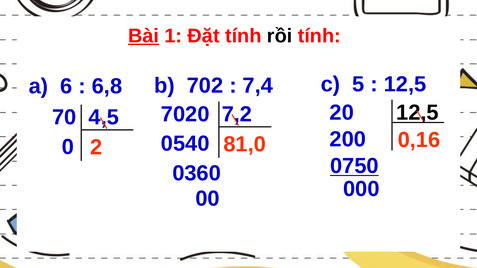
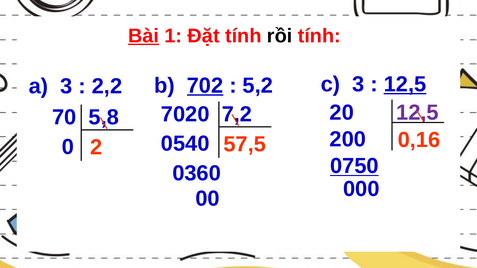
c 5: 5 -> 3 (358, 84)
12,5 underline: none -> present (405, 84)
702 underline: none -> present (205, 86)
7,4: 7,4 -> 5,2 (258, 86)
a 6: 6 -> 3 (66, 86)
6,8: 6,8 -> 2,2 (107, 86)
12,5 colour: black -> purple (417, 113)
4,5: 4,5 -> 5,8 (104, 118)
81,0: 81,0 -> 57,5 (245, 145)
